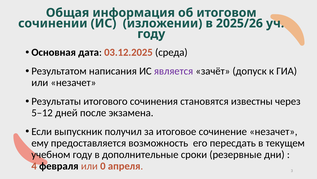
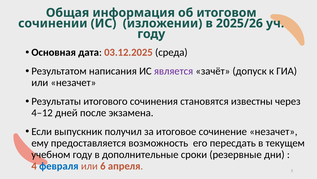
5–12: 5–12 -> 4–12 (42, 112)
февраля colour: black -> blue (59, 165)
0: 0 -> 6 (103, 165)
